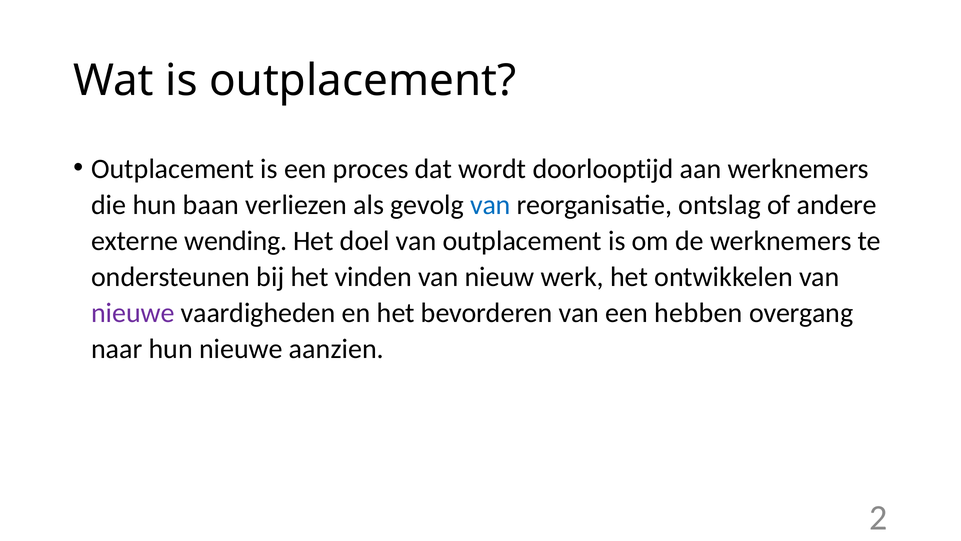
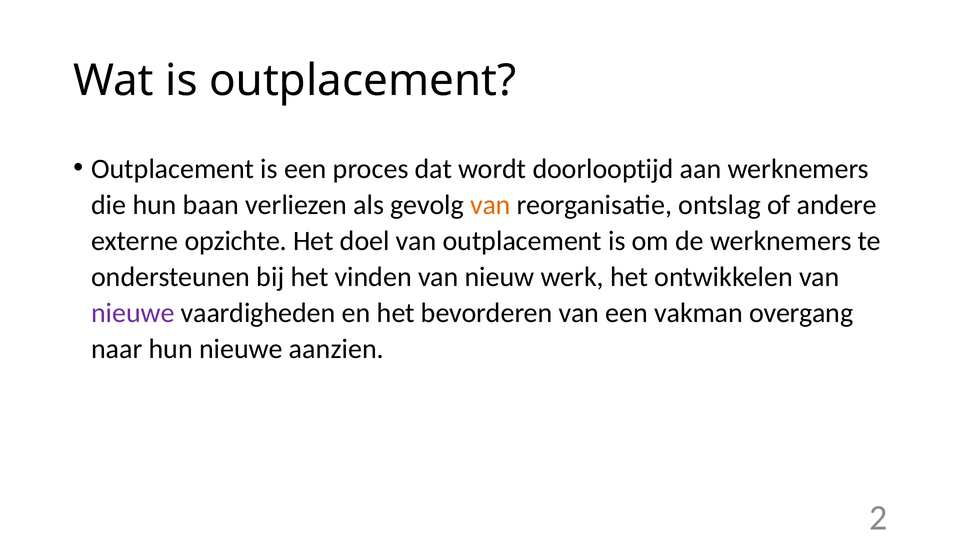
van colour: blue -> orange (490, 205)
wending: wending -> opzichte (236, 241)
hebben: hebben -> vakman (699, 313)
